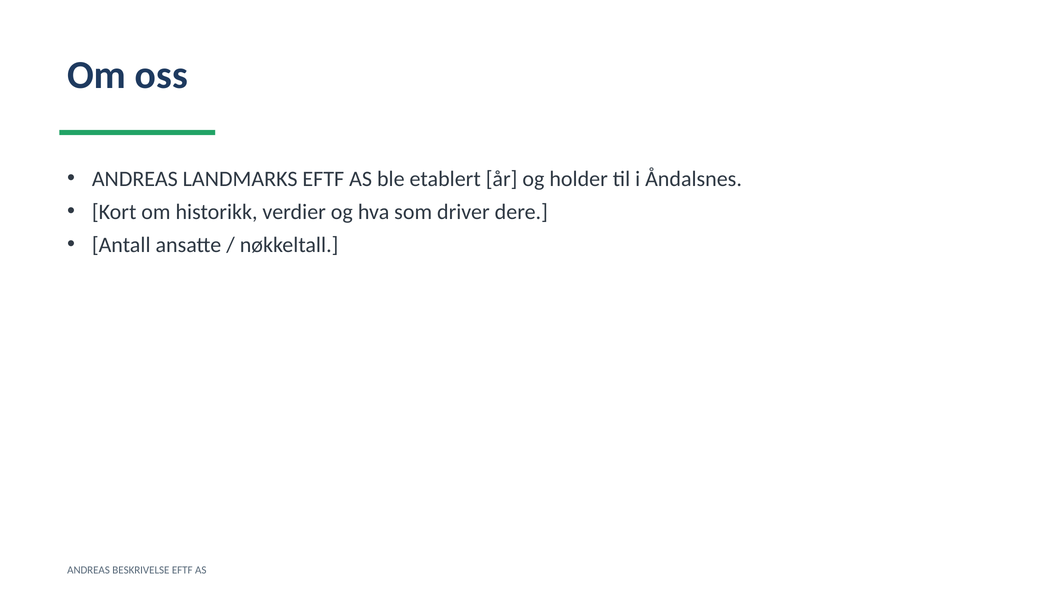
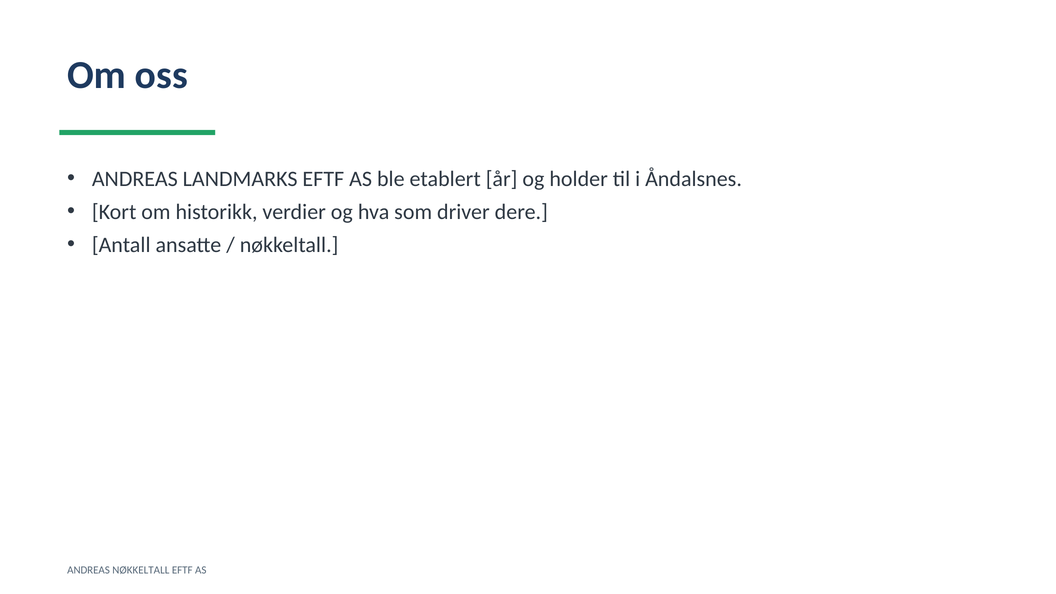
ANDREAS BESKRIVELSE: BESKRIVELSE -> NØKKELTALL (141, 570)
